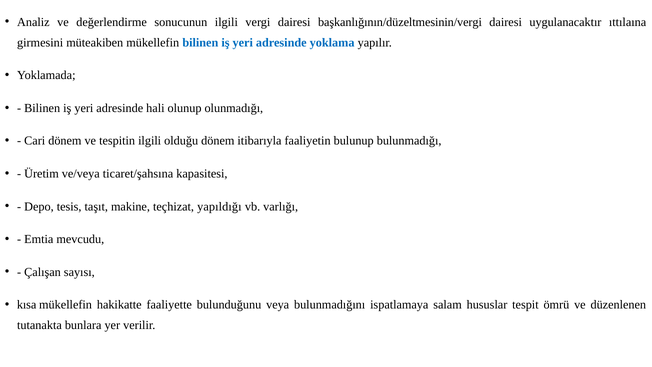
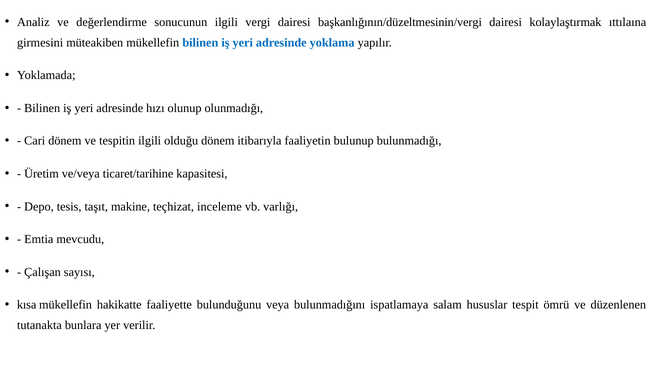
uygulanacaktır: uygulanacaktır -> kolaylaştırmak (565, 22)
hali: hali -> hızı (155, 108)
ticaret/şahsına: ticaret/şahsına -> ticaret/tarihine (138, 174)
yapıldığı: yapıldığı -> inceleme (219, 206)
